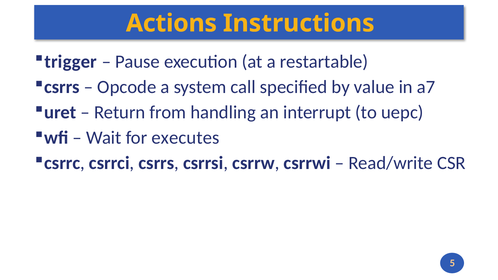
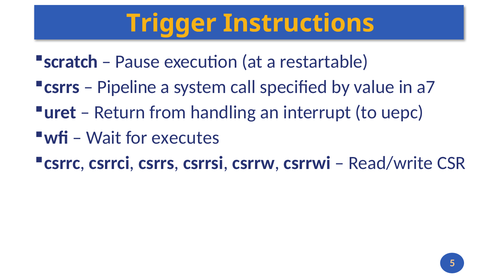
Actions: Actions -> Trigger (171, 23)
trigger: trigger -> scratch (71, 62)
Opcode: Opcode -> Pipeline (127, 87)
